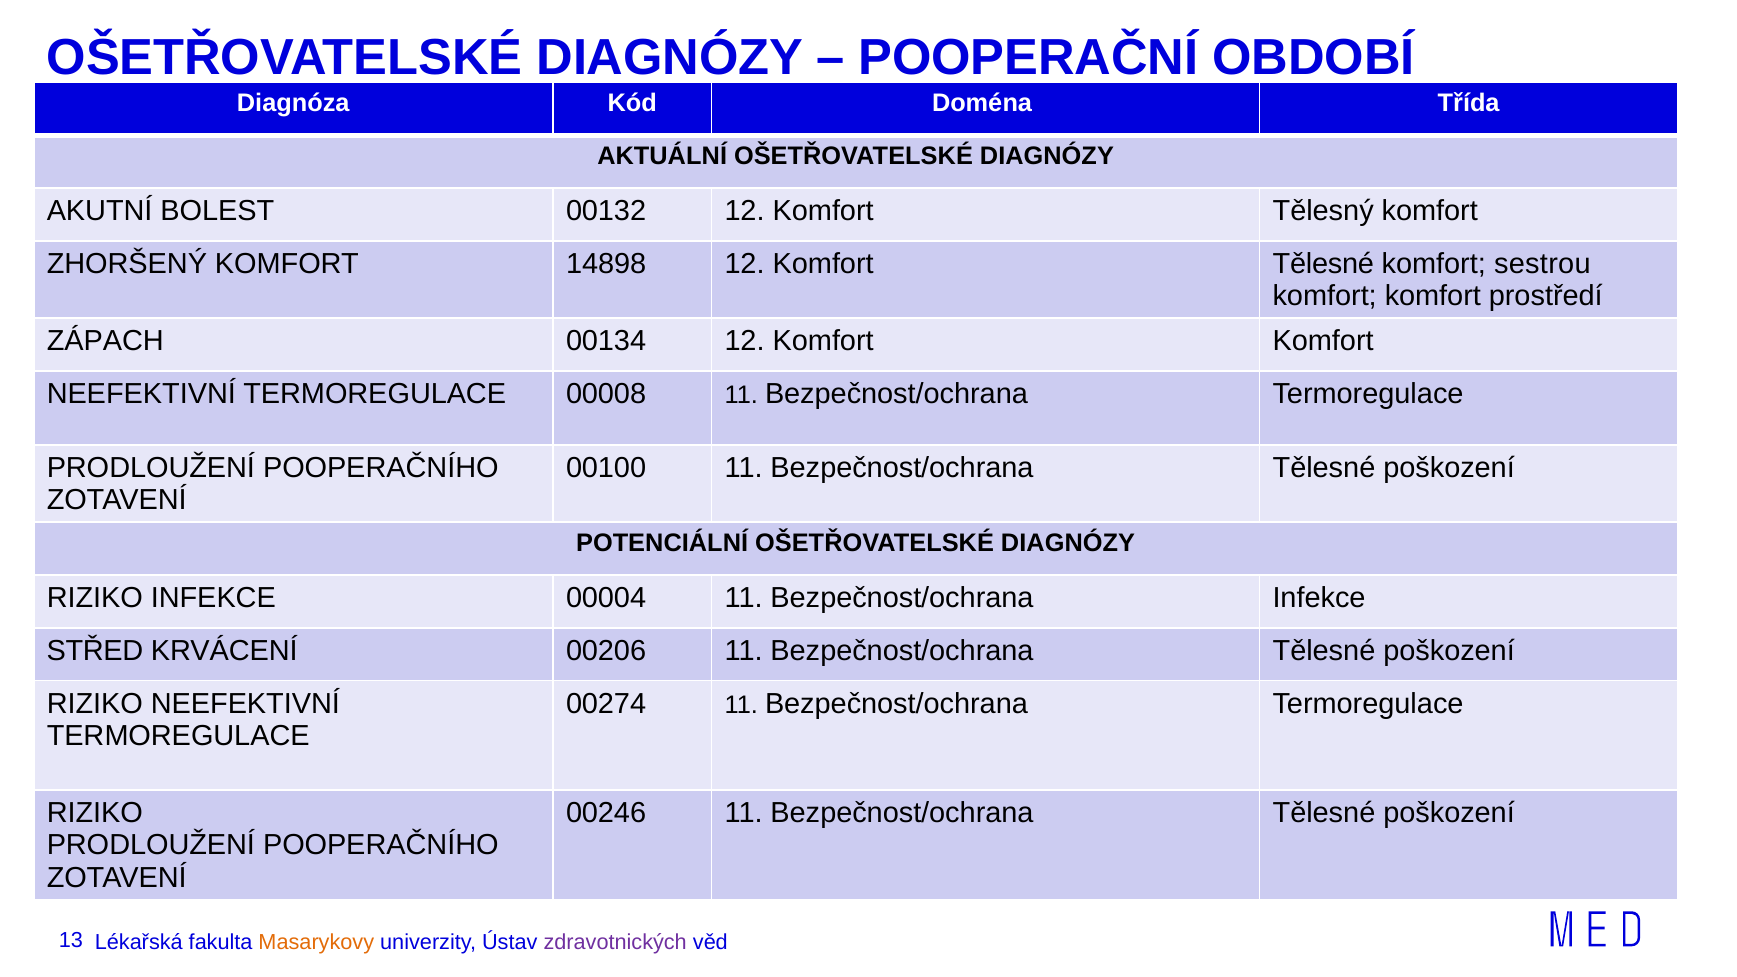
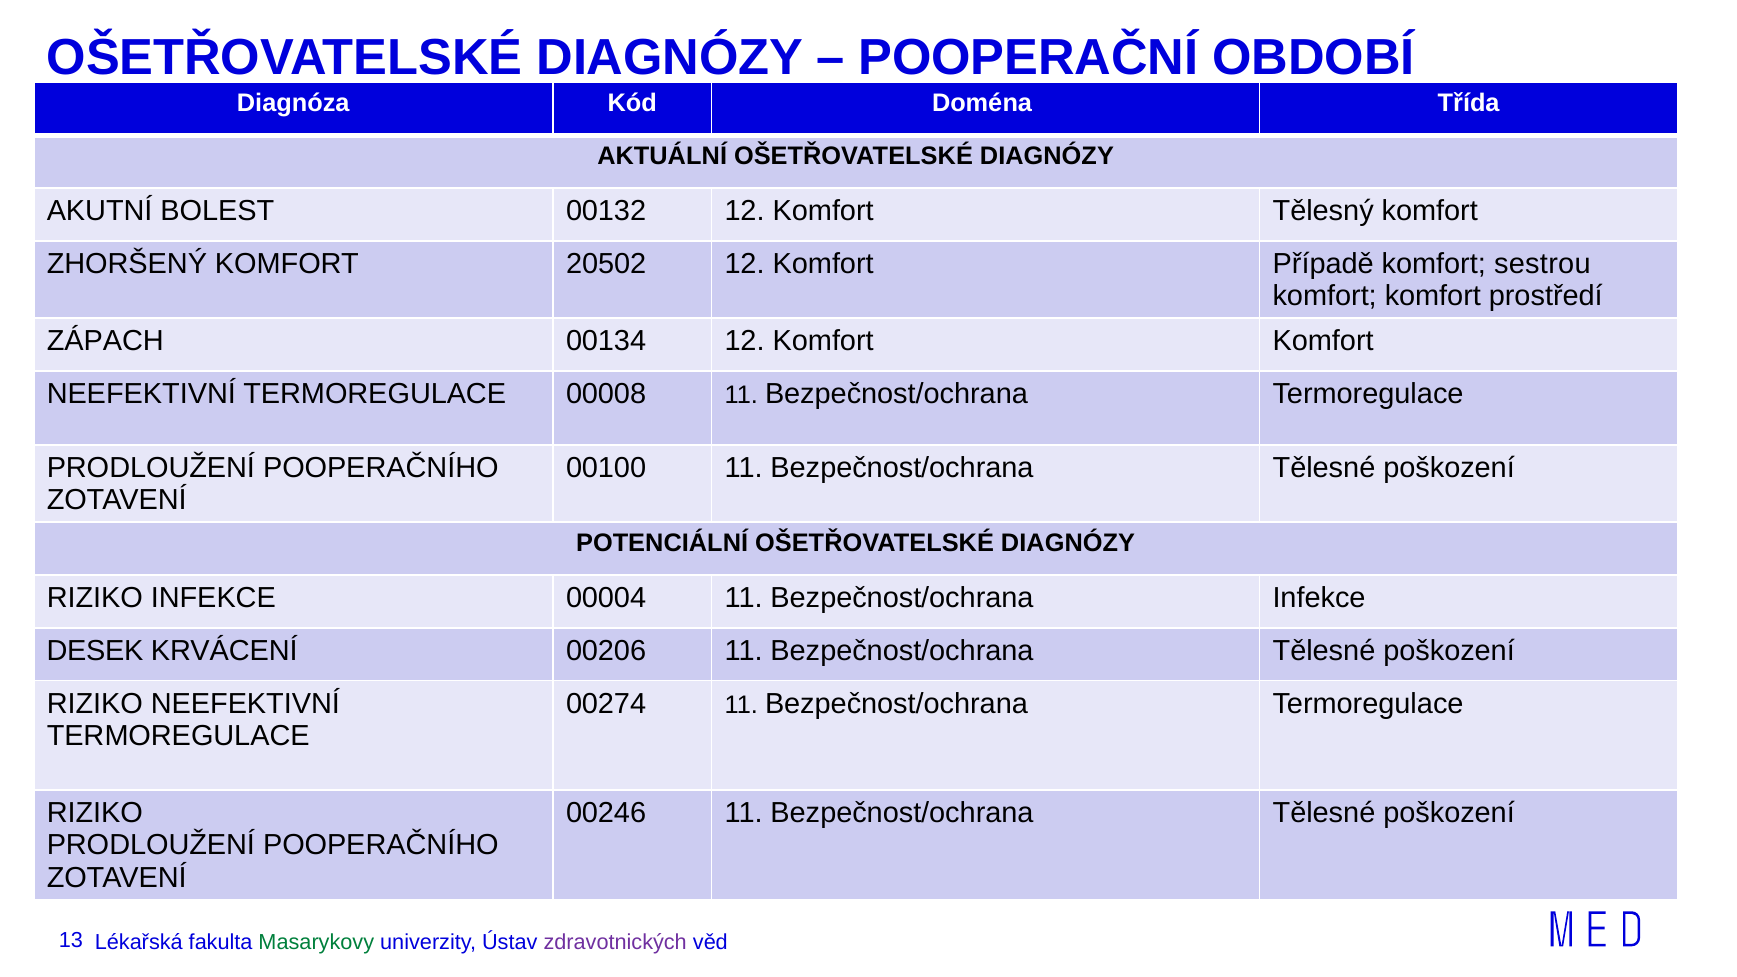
14898: 14898 -> 20502 (606, 264)
Komfort Tělesné: Tělesné -> Případě (1323, 264)
STŘED: STŘED -> DESEK (95, 651)
Masarykovy colour: orange -> green (316, 943)
